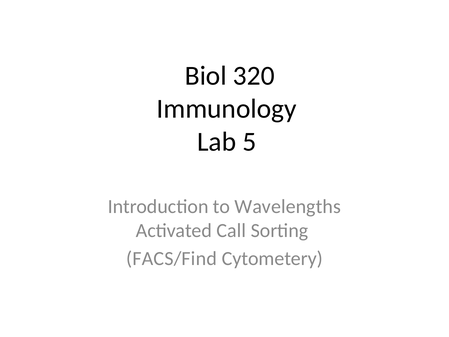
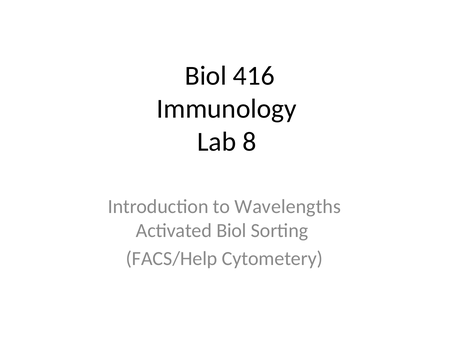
320: 320 -> 416 (254, 76)
5: 5 -> 8 (249, 142)
Activated Call: Call -> Biol (231, 230)
FACS/Find: FACS/Find -> FACS/Help (172, 258)
